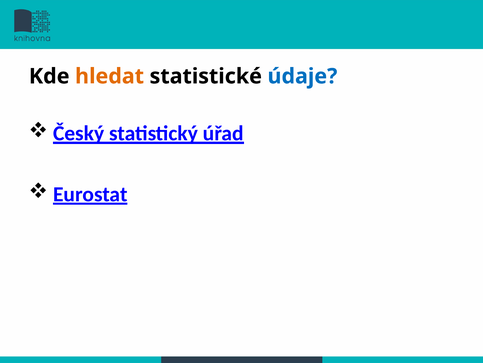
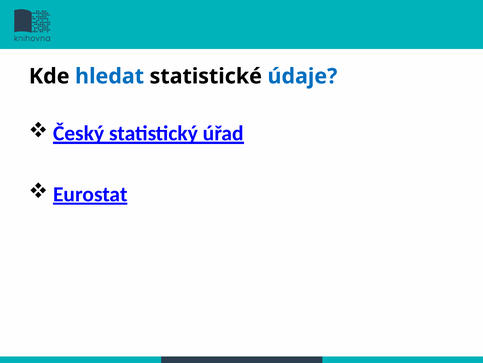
hledat colour: orange -> blue (110, 76)
